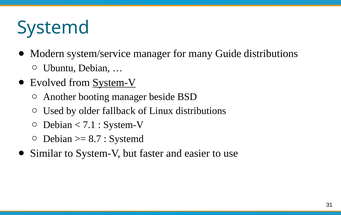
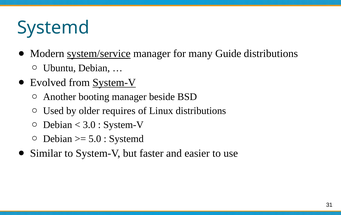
system/service underline: none -> present (99, 54)
fallback: fallback -> requires (119, 111)
7.1: 7.1 -> 3.0 (89, 125)
8.7: 8.7 -> 5.0 (95, 139)
